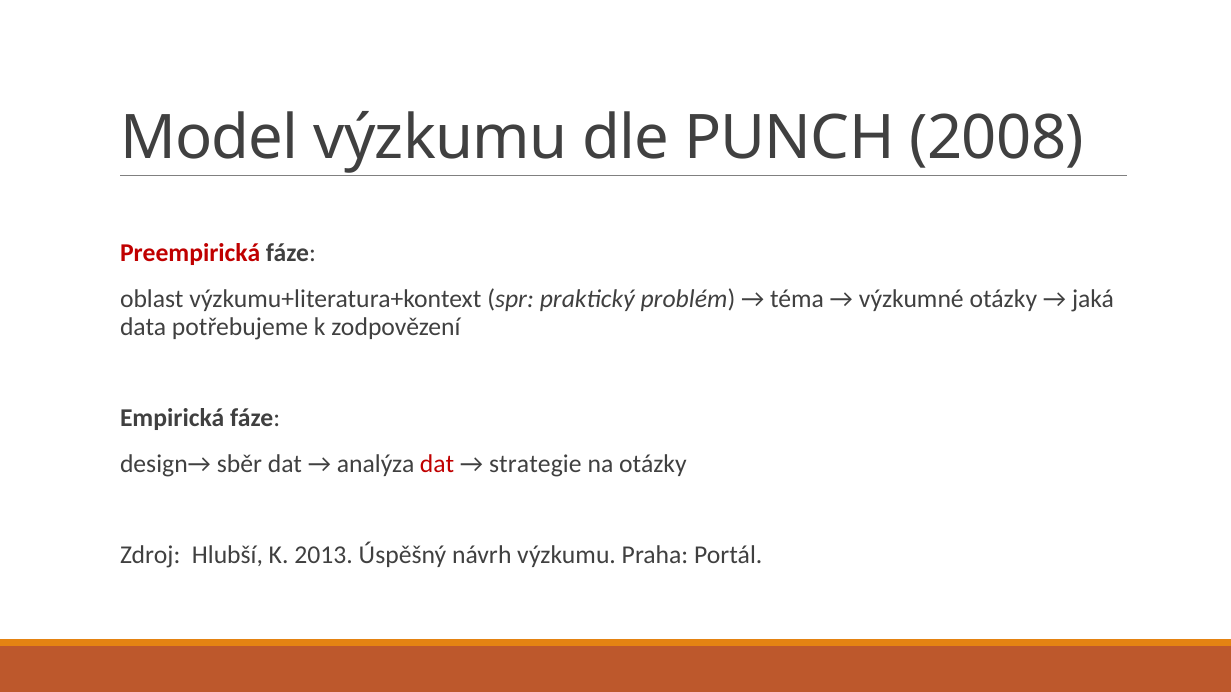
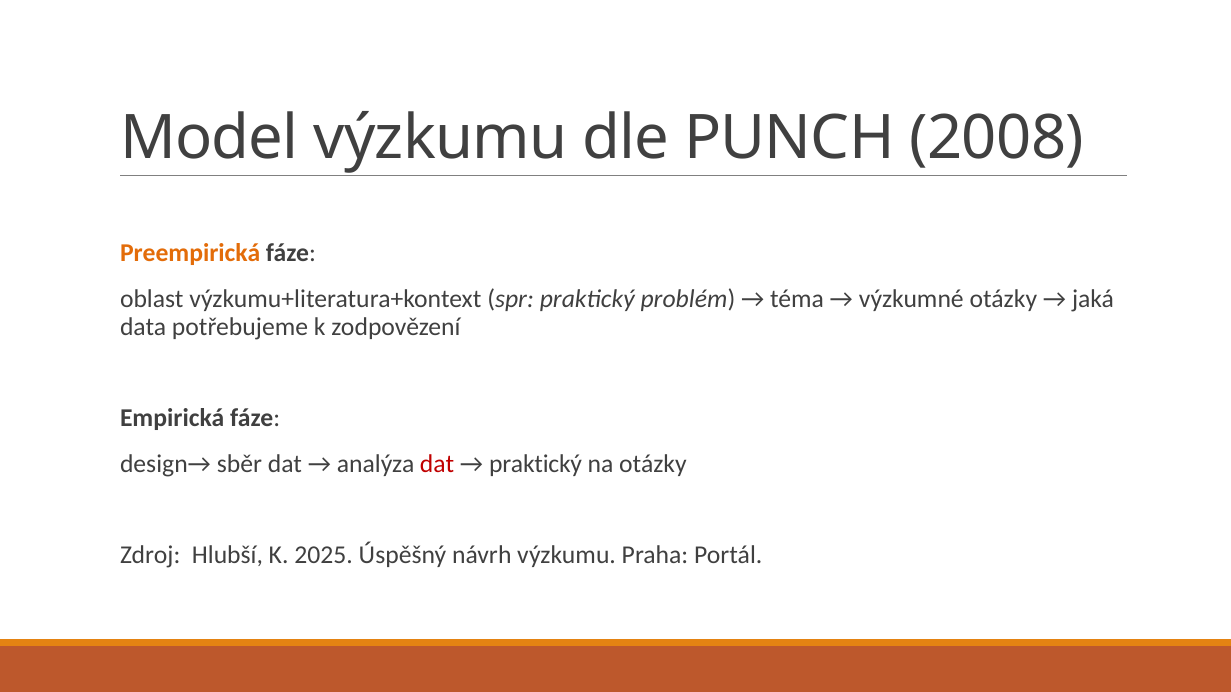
Preempirická colour: red -> orange (190, 253)
strategie: strategie -> praktický (536, 464)
2013: 2013 -> 2025 (324, 555)
